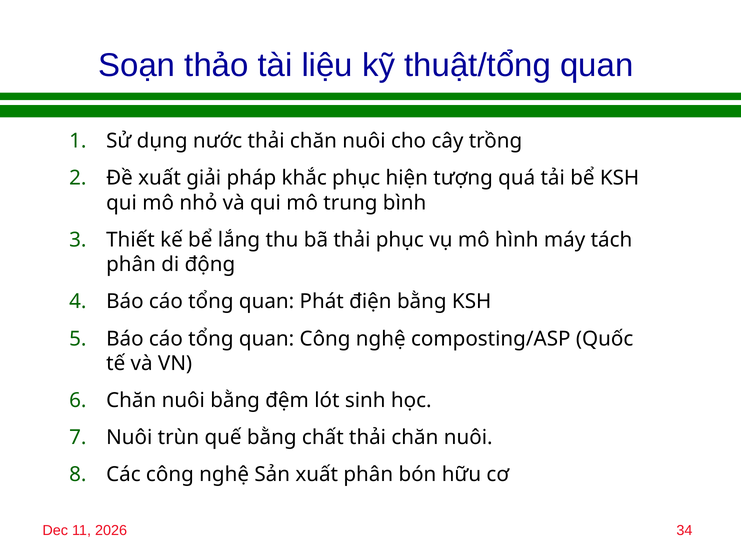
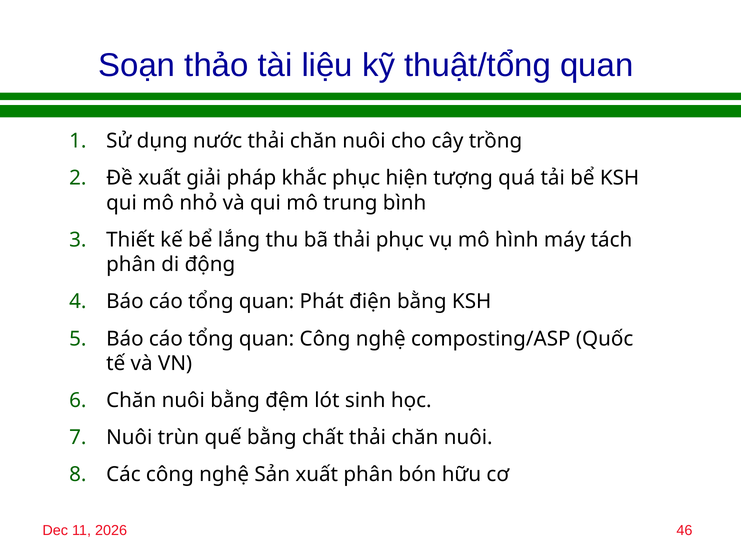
34: 34 -> 46 (684, 530)
